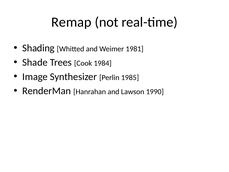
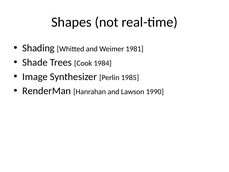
Remap: Remap -> Shapes (71, 22)
